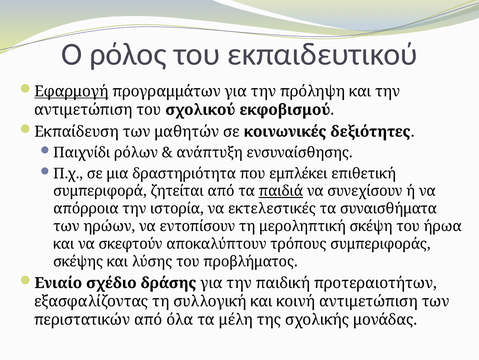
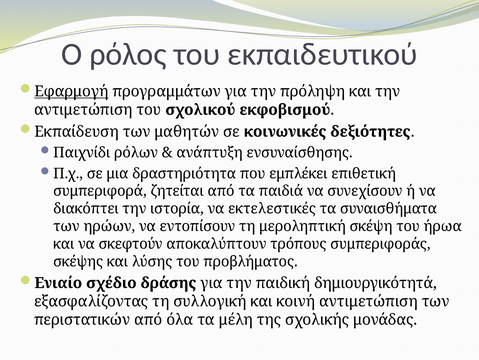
παιδιά underline: present -> none (281, 191)
απόρροια: απόρροια -> διακόπτει (86, 208)
προτεραιοτήτων: προτεραιοτήτων -> δημιουργικότητά (376, 282)
